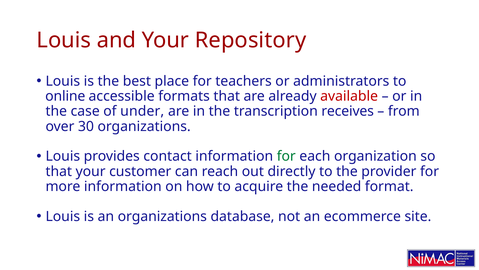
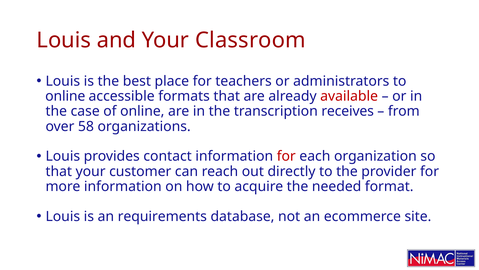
Repository: Repository -> Classroom (250, 40)
of under: under -> online (142, 111)
30: 30 -> 58 (86, 126)
for colour: green -> red (286, 156)
an organizations: organizations -> requirements (162, 216)
